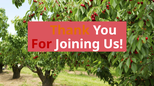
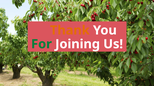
For colour: red -> green (41, 44)
